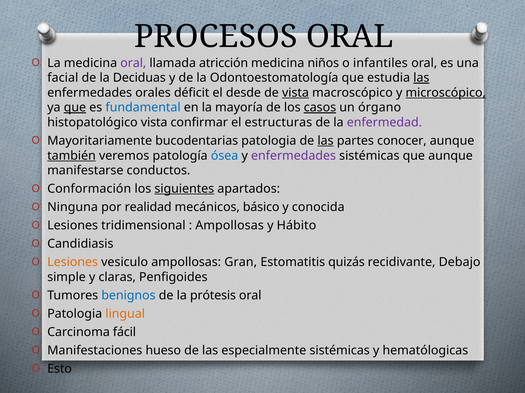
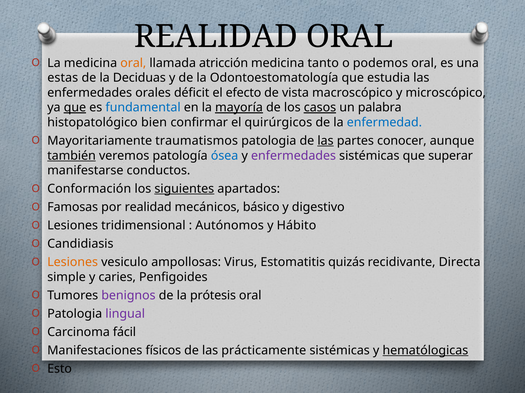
PROCESOS: PROCESOS -> REALIDAD (216, 37)
oral colour: purple -> orange (133, 63)
niños: niños -> tanto (323, 63)
infantiles: infantiles -> podemos (380, 63)
facial: facial -> estas (63, 78)
las underline: present -> none (421, 78)
desde: desde -> efecto (243, 93)
vista underline: present -> none (295, 93)
microscópico underline: present -> none (446, 93)
mayoría underline: none -> present (239, 108)
órgano: órgano -> palabra (380, 108)
histopatológico vista: vista -> bien (154, 123)
estructuras: estructuras -> quirúrgicos (278, 123)
enfermedad colour: purple -> blue (384, 123)
bucodentarias: bucodentarias -> traumatismos (197, 141)
que aunque: aunque -> superar (451, 156)
Ninguna: Ninguna -> Famosas (73, 208)
conocida: conocida -> digestivo (318, 208)
Ampollosas: Ampollosas -> Autónomos (230, 226)
Gran: Gran -> Virus (241, 263)
Debajo: Debajo -> Directa (460, 263)
claras: claras -> caries (117, 278)
benignos colour: blue -> purple (128, 296)
lingual colour: orange -> purple (125, 314)
hueso: hueso -> físicos (163, 351)
especialmente: especialmente -> prácticamente (264, 351)
hematólogicas underline: none -> present (425, 351)
